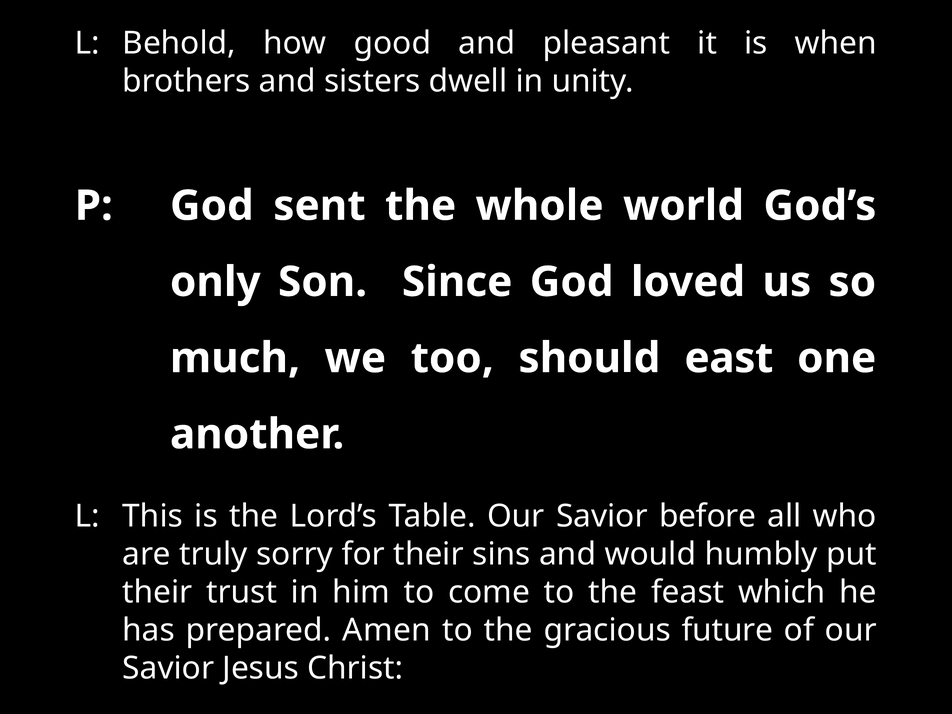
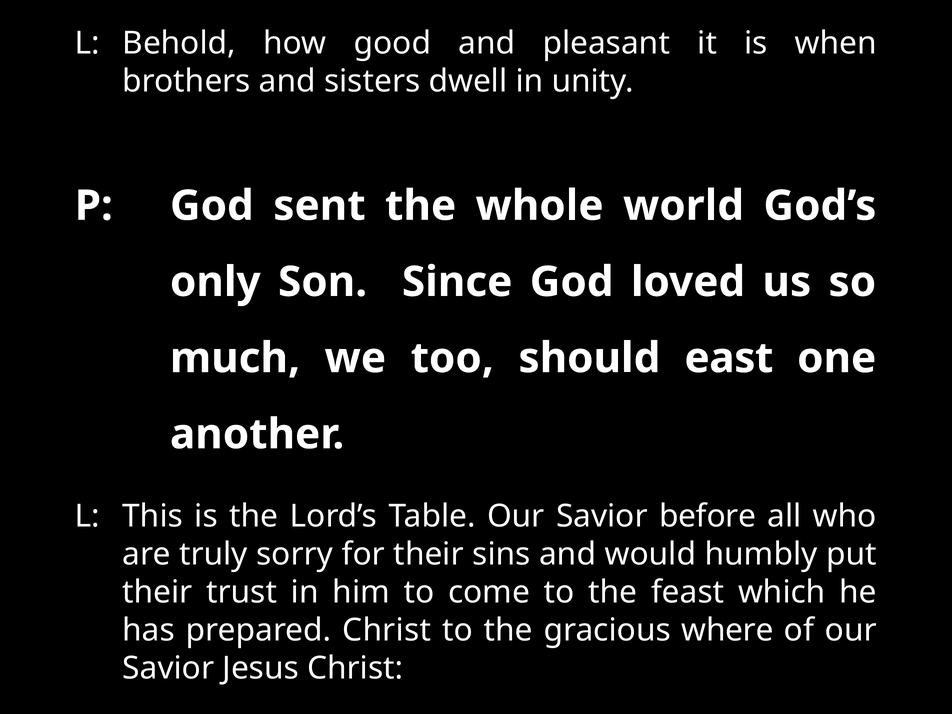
prepared Amen: Amen -> Christ (387, 630)
future: future -> where (728, 630)
